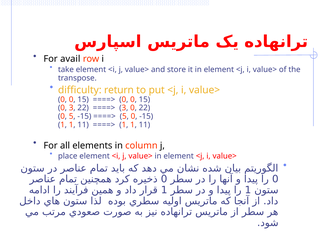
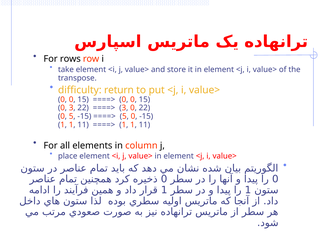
avail: avail -> rows (70, 59)
